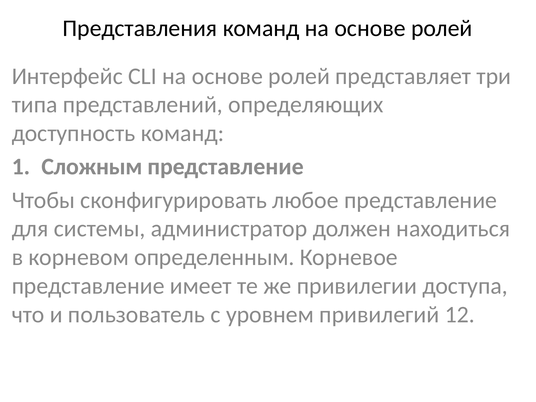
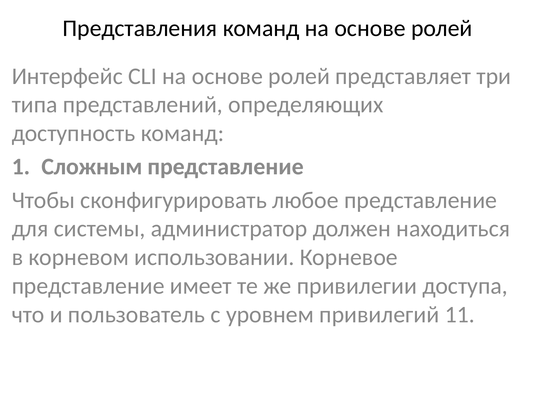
определенным: определенным -> использовании (214, 257)
12: 12 -> 11 (460, 315)
